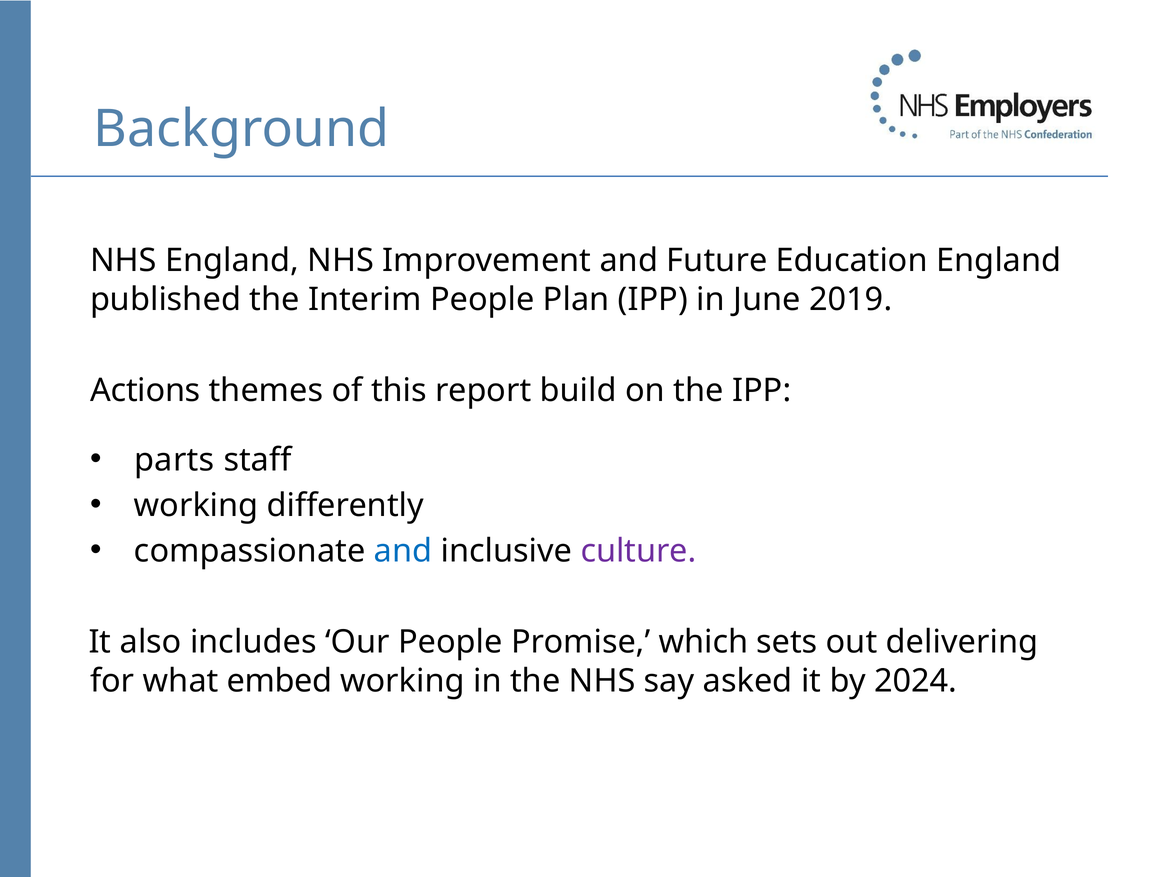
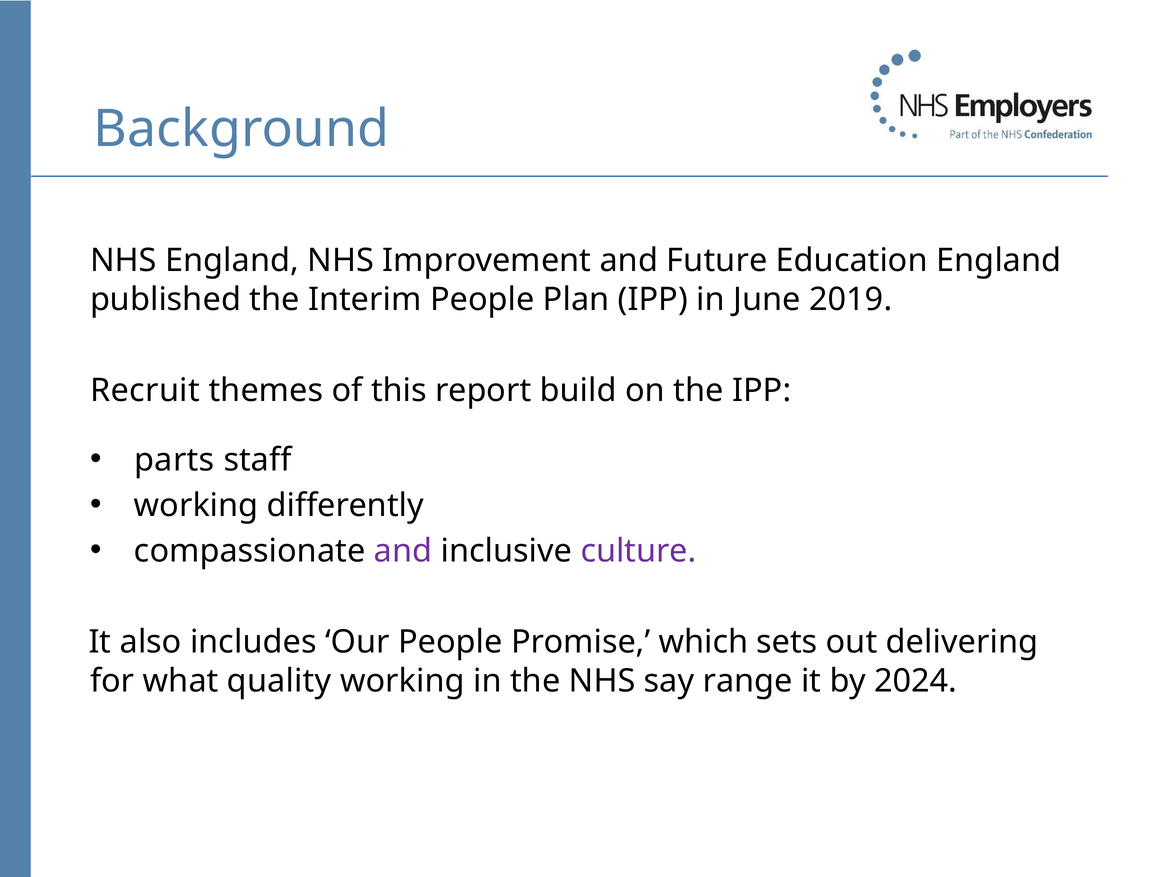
Actions: Actions -> Recruit (145, 390)
and colour: blue -> purple (403, 551)
embed: embed -> quality (279, 681)
asked: asked -> range (748, 681)
